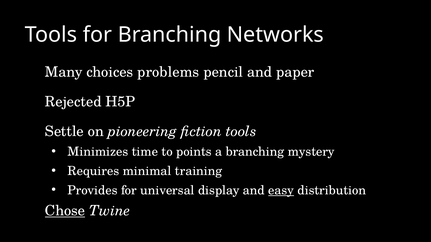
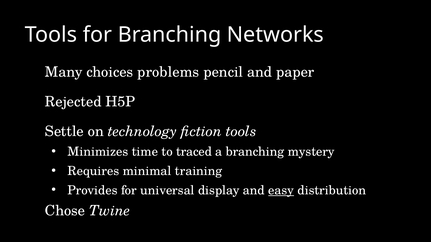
pioneering: pioneering -> technology (142, 132)
points: points -> traced (194, 152)
Chose underline: present -> none (65, 211)
